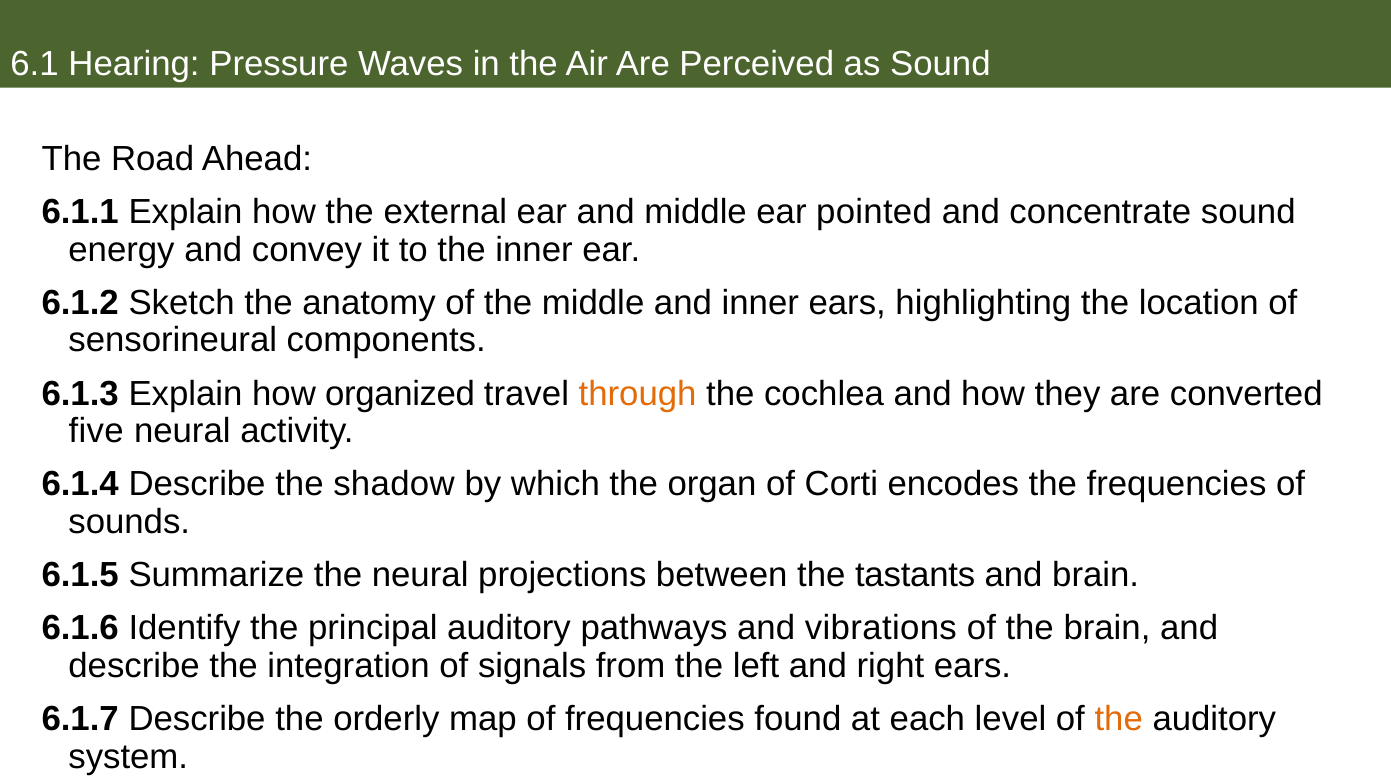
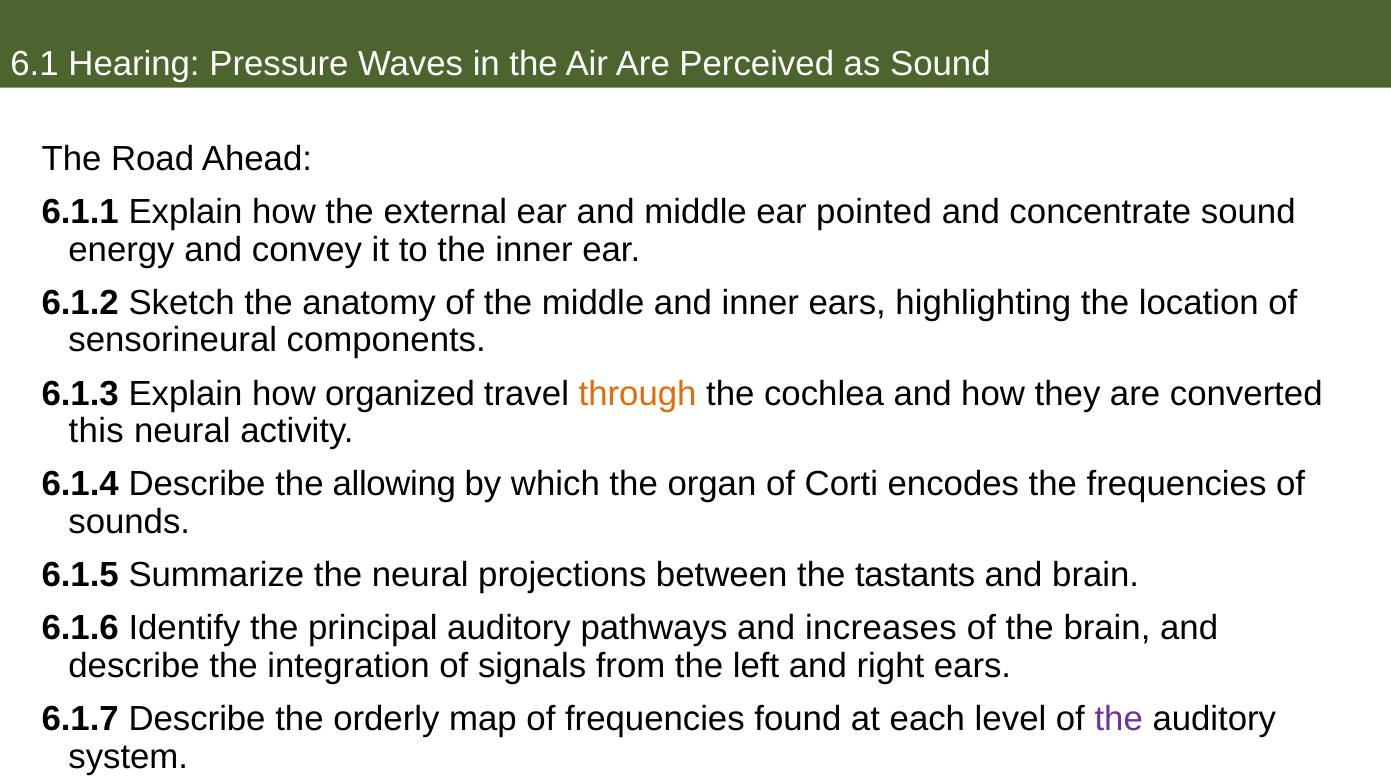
five: five -> this (96, 431)
shadow: shadow -> allowing (394, 484)
vibrations: vibrations -> increases (881, 628)
the colour: orange -> purple (1119, 719)
